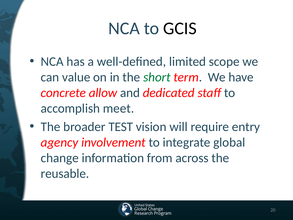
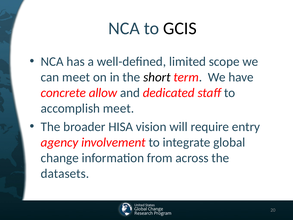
can value: value -> meet (76, 77)
short colour: green -> black (157, 77)
TEST: TEST -> HISA (121, 127)
reusable: reusable -> datasets (65, 173)
